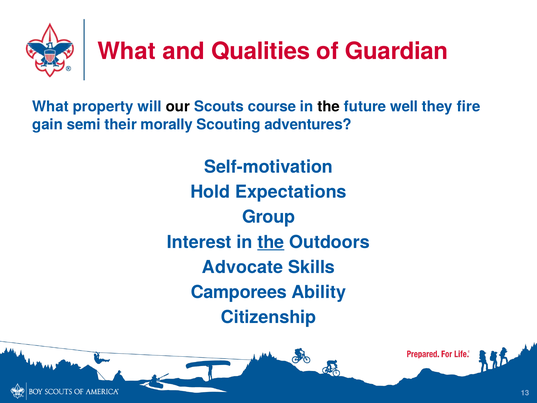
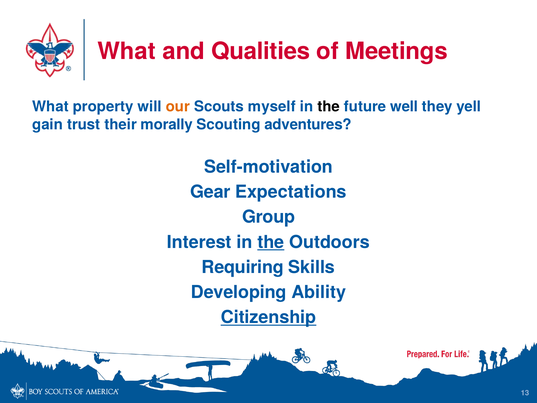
Guardian: Guardian -> Meetings (396, 51)
our colour: black -> orange (178, 107)
course: course -> myself (272, 107)
fire: fire -> yell (469, 107)
semi: semi -> trust (84, 125)
Hold: Hold -> Gear (210, 192)
Advocate: Advocate -> Requiring (243, 267)
Camporees: Camporees -> Developing (239, 292)
Citizenship underline: none -> present (268, 317)
